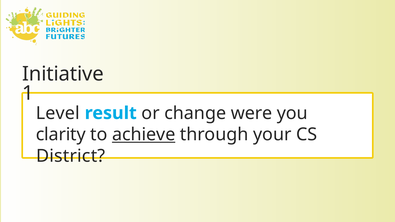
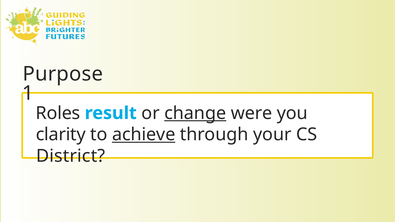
Initiative: Initiative -> Purpose (63, 74)
Level: Level -> Roles (58, 113)
change underline: none -> present (195, 113)
